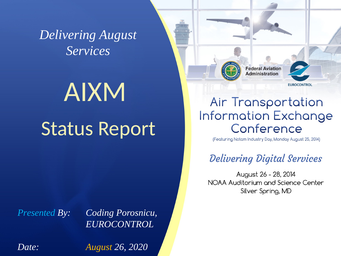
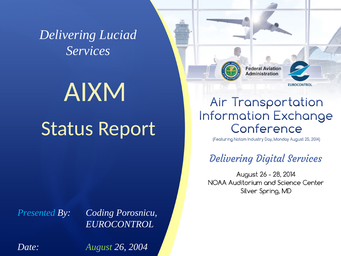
Delivering August: August -> Luciad (118, 35)
August colour: yellow -> light green (99, 247)
2020: 2020 -> 2004 (138, 247)
